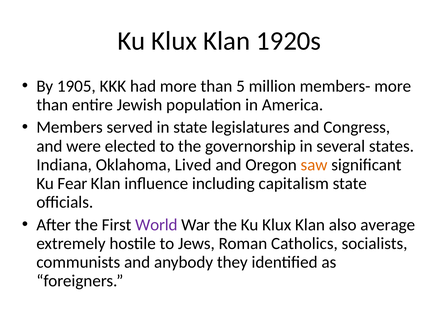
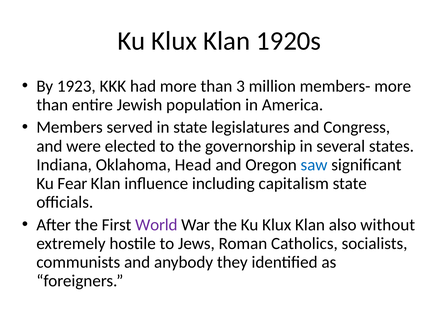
1905: 1905 -> 1923 (76, 86)
5: 5 -> 3 (240, 86)
Lived: Lived -> Head (193, 165)
saw colour: orange -> blue (314, 165)
average: average -> without (388, 225)
